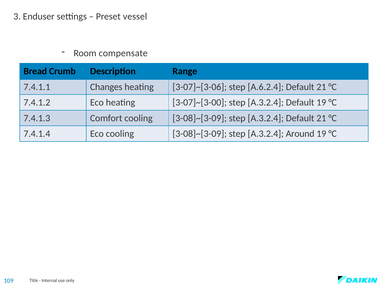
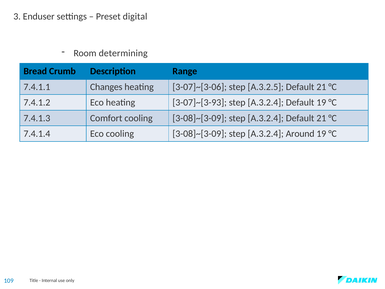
vessel: vessel -> digital (135, 16)
compensate: compensate -> determining (123, 53)
A.6.2.4: A.6.2.4 -> A.3.2.5 (266, 87)
3-07]~[3-00: 3-07]~[3-00 -> 3-07]~[3-93 (200, 102)
